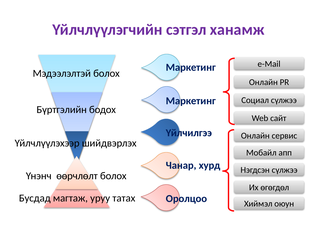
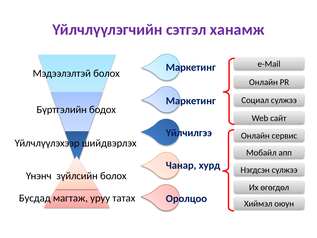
өөрчлөлт: өөрчлөлт -> зүйлсийн (77, 176)
